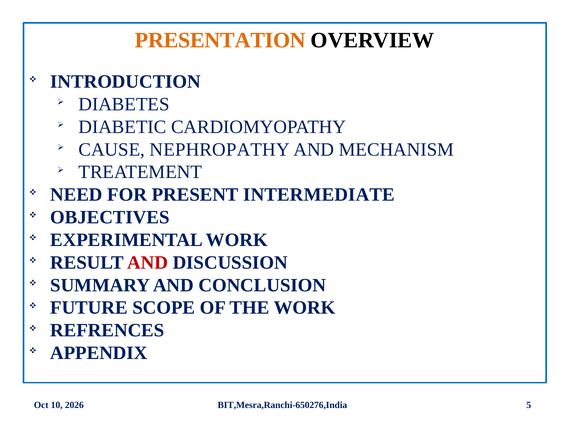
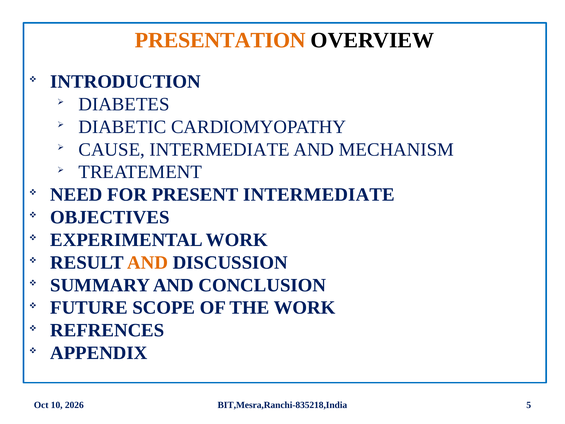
CAUSE NEPHROPATHY: NEPHROPATHY -> INTERMEDIATE (220, 149)
AND colour: red -> orange (148, 262)
BIT,Mesra,Ranchi-650276,India: BIT,Mesra,Ranchi-650276,India -> BIT,Mesra,Ranchi-835218,India (282, 405)
